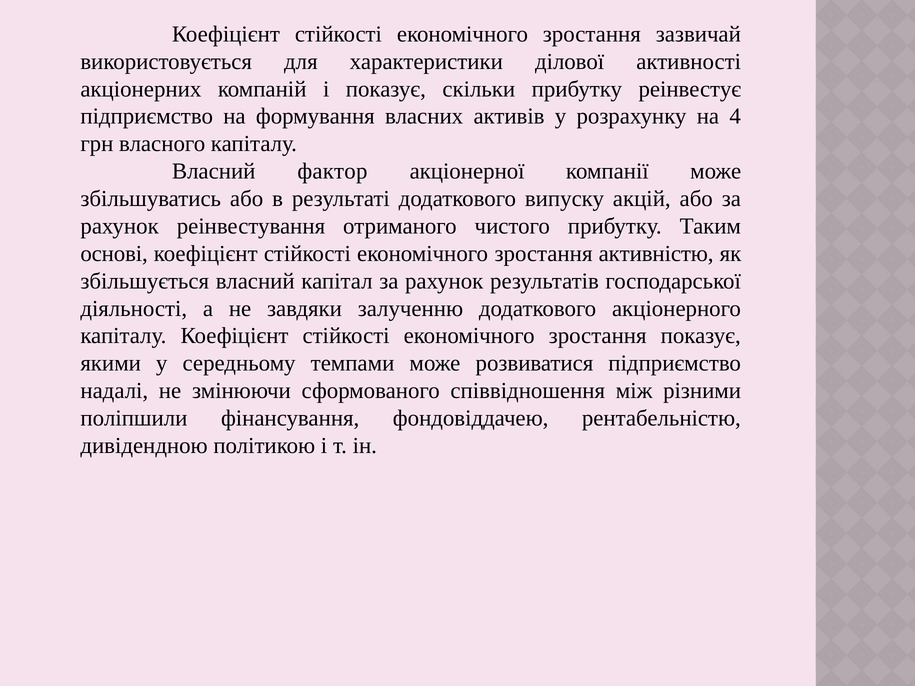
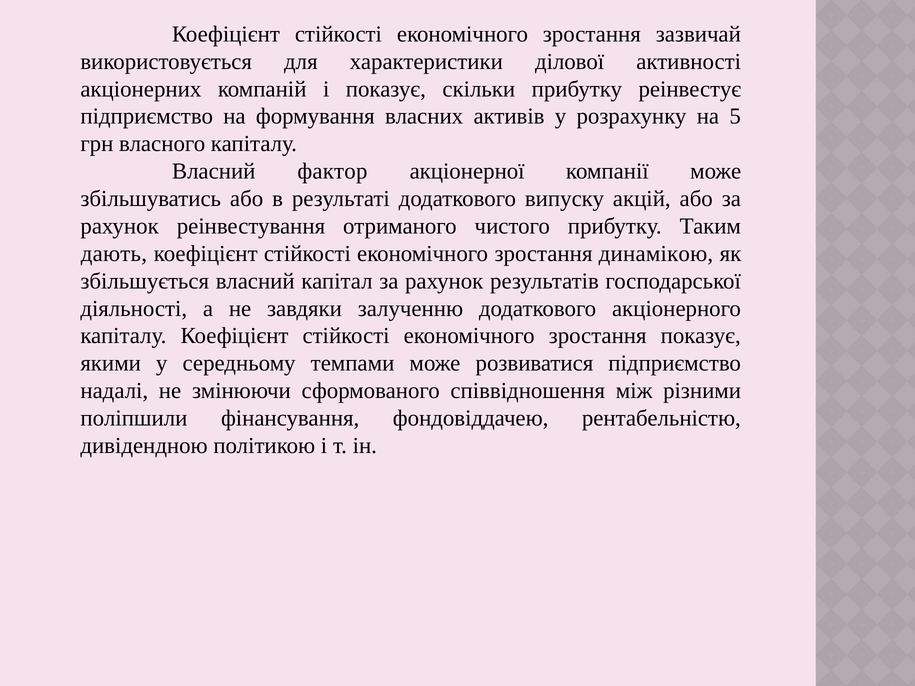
4: 4 -> 5 (735, 116)
основі: основі -> дають (114, 254)
активністю: активністю -> динамікою (656, 254)
